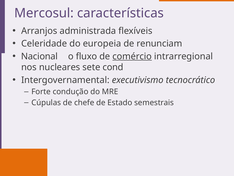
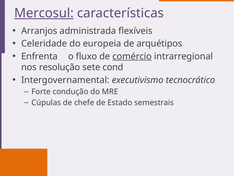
Mercosul underline: none -> present (44, 13)
renunciam: renunciam -> arquétipos (159, 44)
Nacional: Nacional -> Enfrenta (39, 56)
nucleares: nucleares -> resolução (60, 67)
